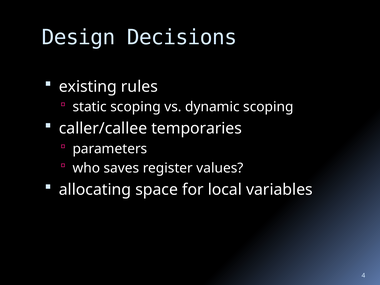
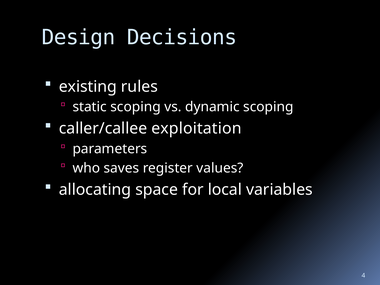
temporaries: temporaries -> exploitation (196, 128)
